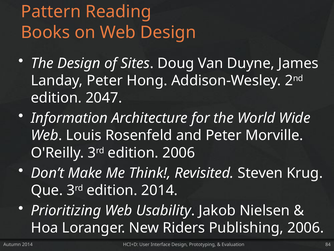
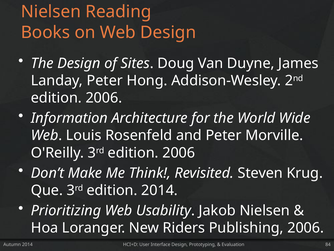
Pattern: Pattern -> Nielsen (51, 12)
2047: 2047 -> 2006 (104, 98)
